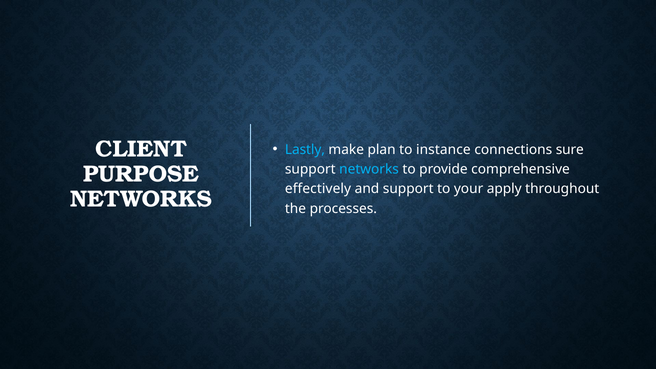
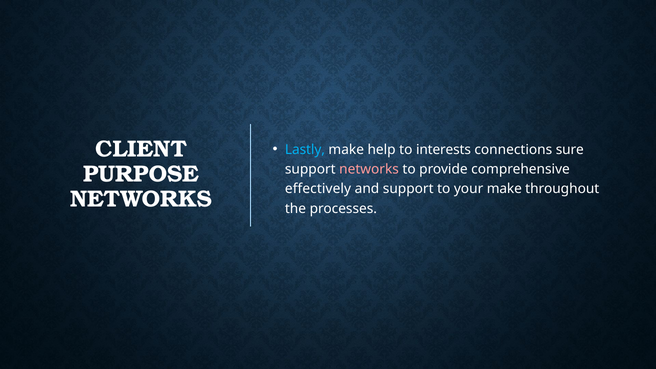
plan: plan -> help (382, 150)
instance: instance -> interests (443, 150)
networks colour: light blue -> pink (369, 169)
your apply: apply -> make (504, 189)
